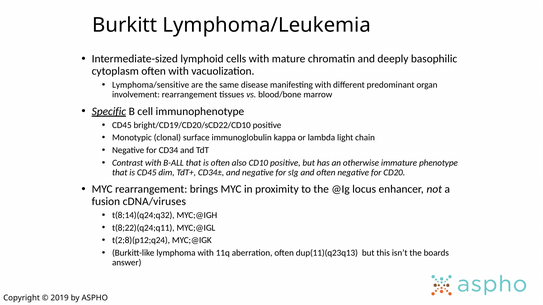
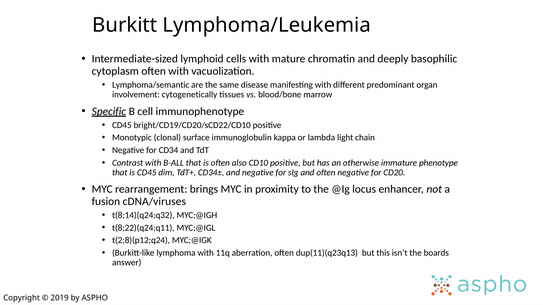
Lymphoma/sensitive: Lymphoma/sensitive -> Lymphoma/semantic (151, 85)
involvement rearrangement: rearrangement -> cytogenetically (189, 95)
